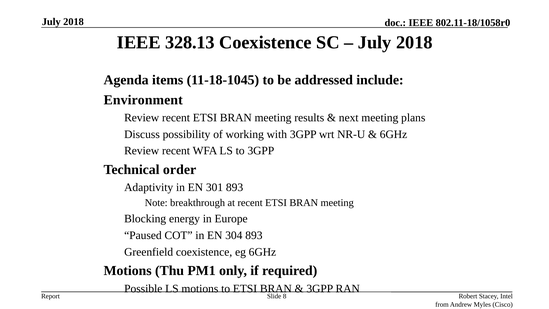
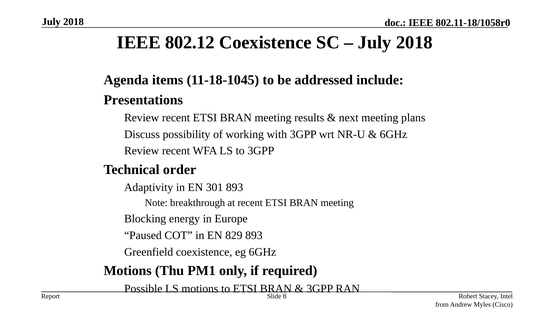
328.13: 328.13 -> 802.12 (190, 42)
Environment: Environment -> Presentations (143, 100)
304: 304 -> 829 (234, 235)
